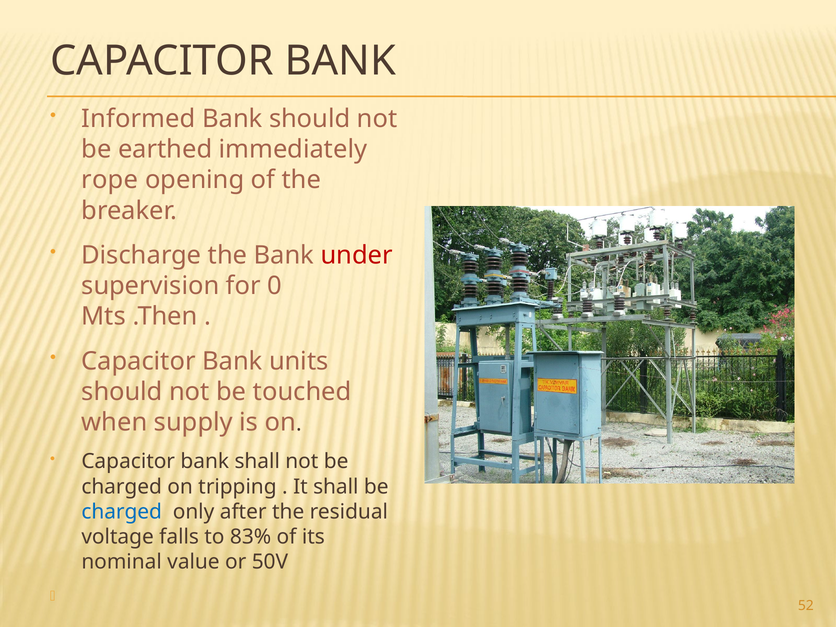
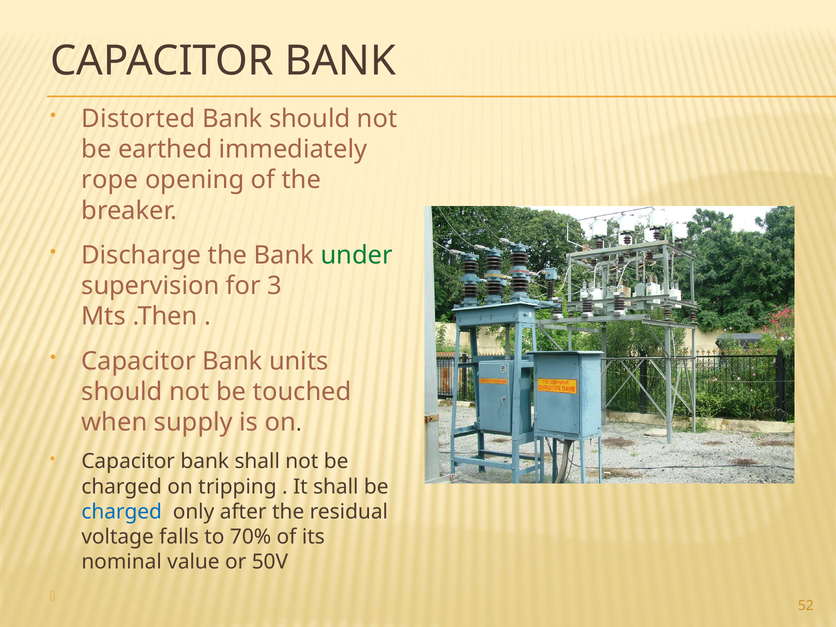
Informed: Informed -> Distorted (138, 119)
under colour: red -> green (357, 255)
0: 0 -> 3 (275, 286)
83%: 83% -> 70% (251, 537)
